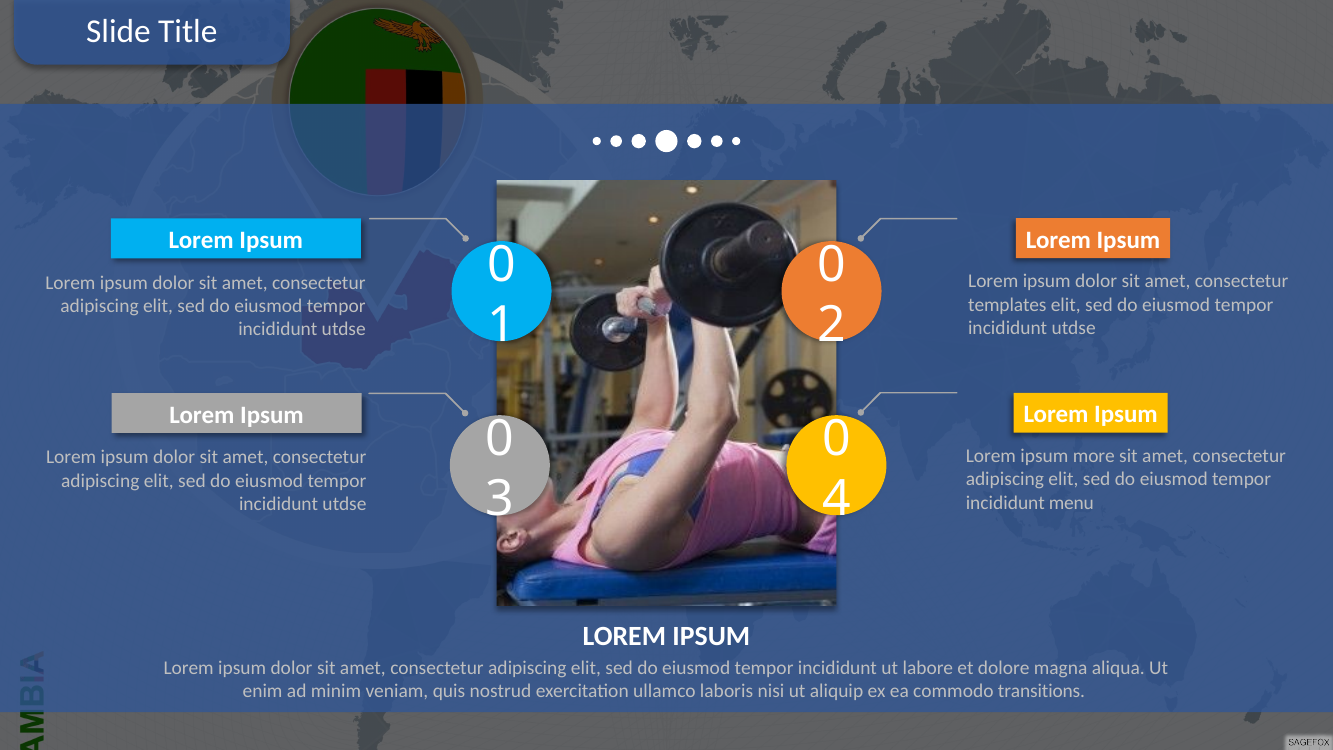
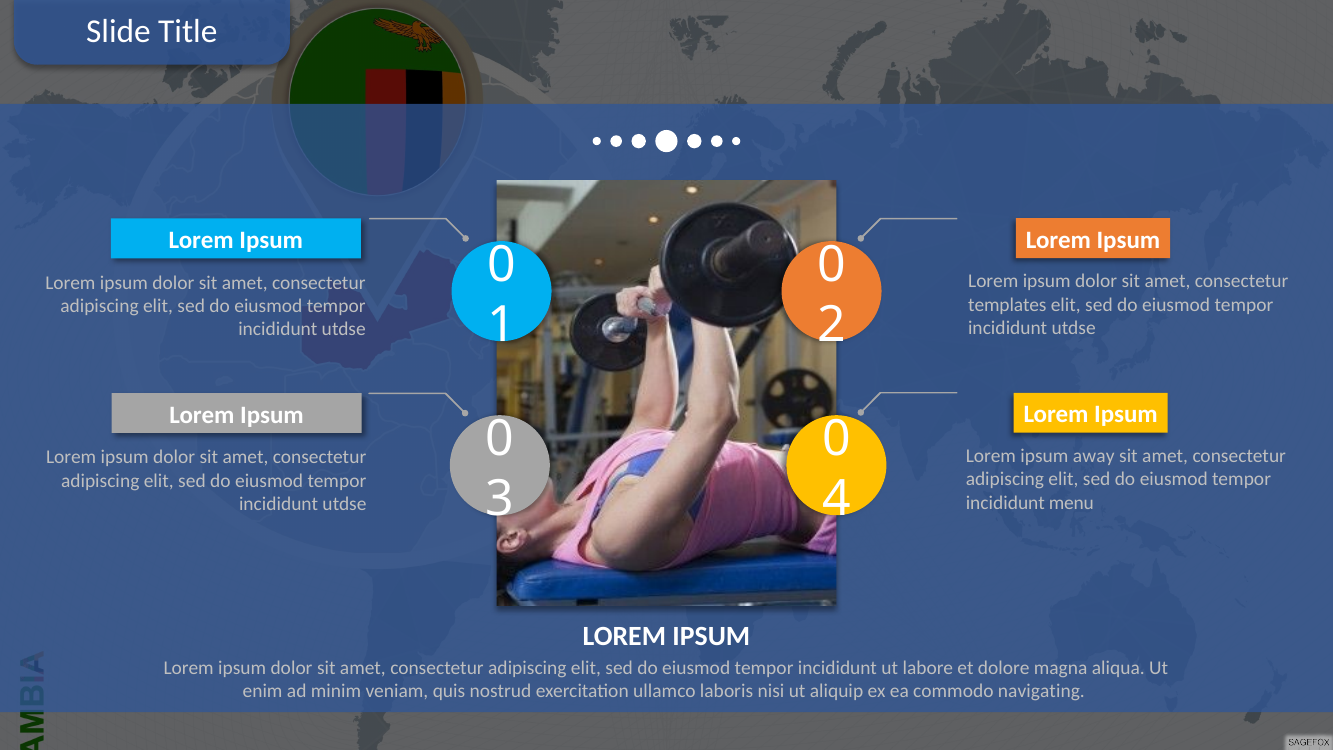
more: more -> away (1094, 456)
transitions: transitions -> navigating (1041, 691)
